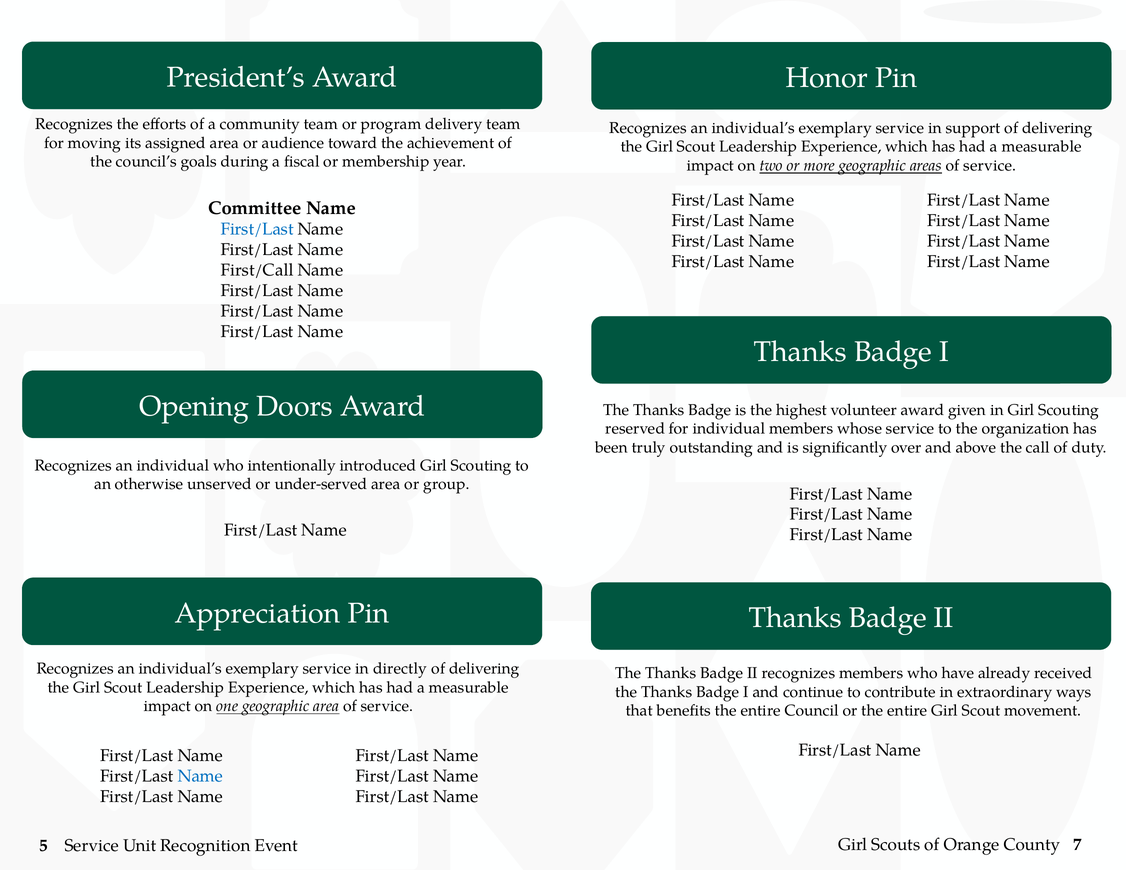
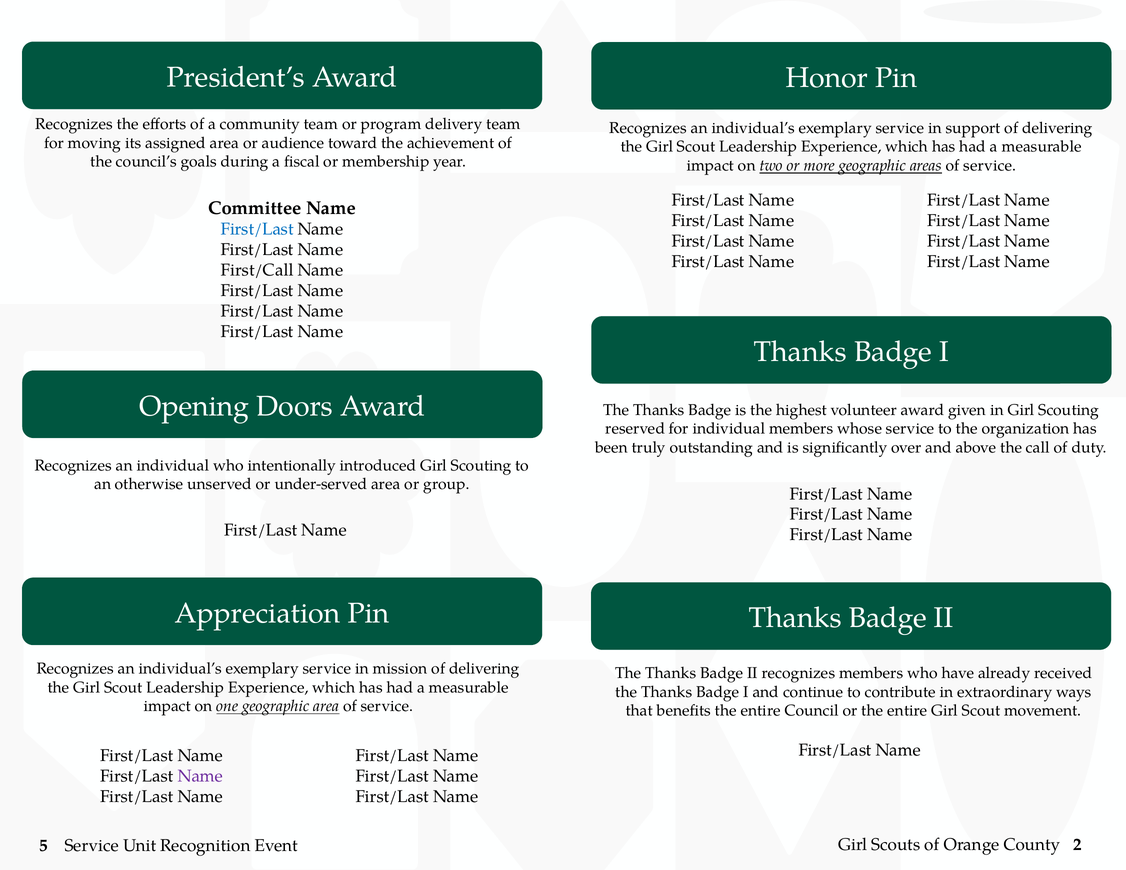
directly: directly -> mission (400, 669)
Name colour: blue -> purple (200, 776)
7: 7 -> 2 (1077, 845)
